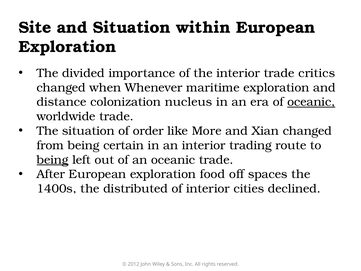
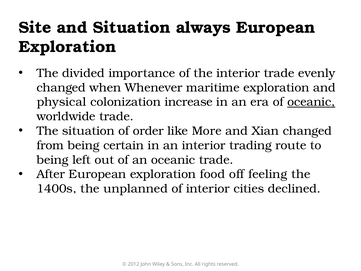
within: within -> always (203, 28)
critics: critics -> evenly (317, 73)
distance: distance -> physical (62, 102)
nucleus: nucleus -> increase (189, 102)
being underline: present -> none (53, 160)
spaces: spaces -> feeling (268, 174)
distributed: distributed -> unplanned (136, 189)
